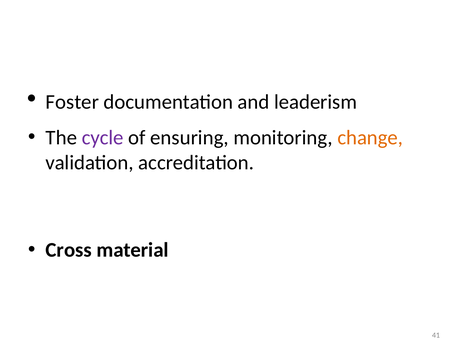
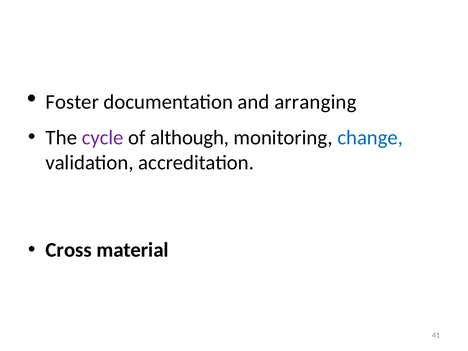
leaderism: leaderism -> arranging (315, 102)
ensuring: ensuring -> although (190, 138)
change colour: orange -> blue (370, 138)
